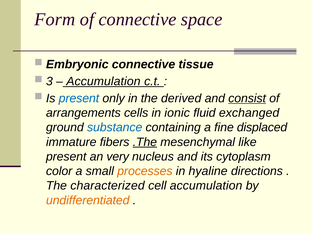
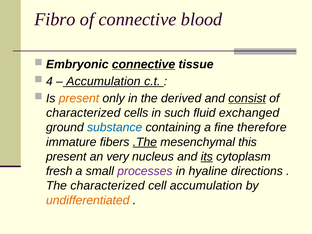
Form: Form -> Fibro (55, 19)
space: space -> blood (202, 19)
connective underline: none -> present (144, 64)
3: 3 -> 4 (49, 81)
present colour: blue -> orange (79, 98)
arrangements: arrangements -> characterized (83, 113)
ionic: ionic -> such (177, 113)
displaced: displaced -> therefore (262, 127)
like: like -> this (248, 142)
its underline: none -> present (207, 157)
color: color -> fresh (59, 171)
processes colour: orange -> purple (145, 171)
